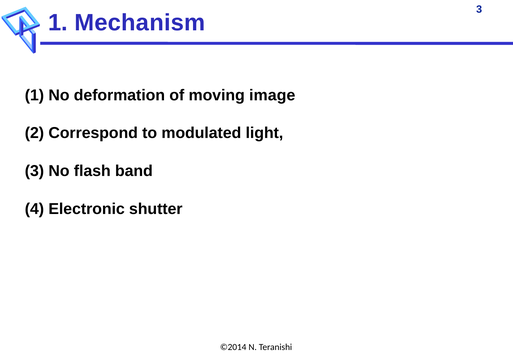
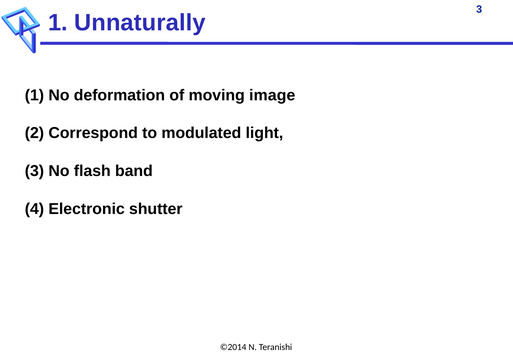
Mechanism: Mechanism -> Unnaturally (140, 23)
